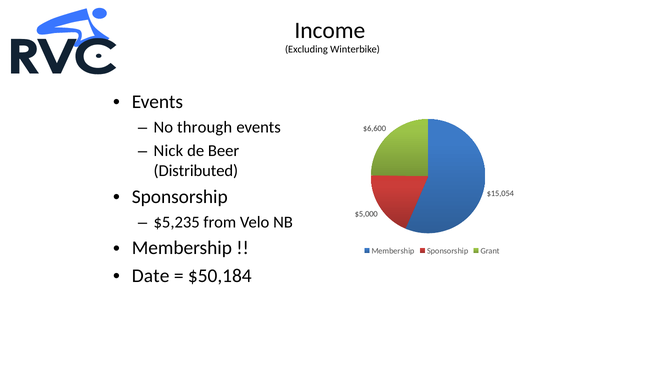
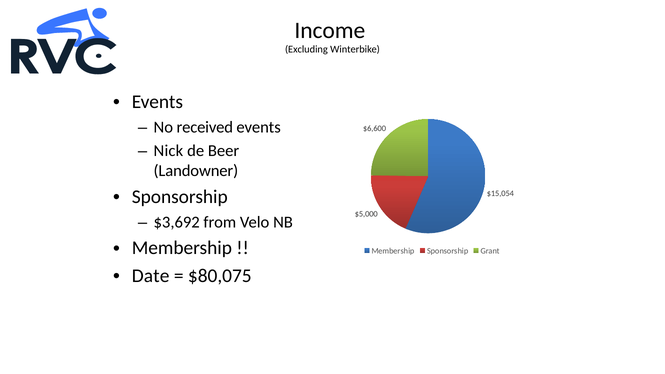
through: through -> received (205, 127)
Distributed: Distributed -> Landowner (196, 171)
$5,235: $5,235 -> $3,692 (177, 222)
$50,184: $50,184 -> $80,075 (220, 276)
